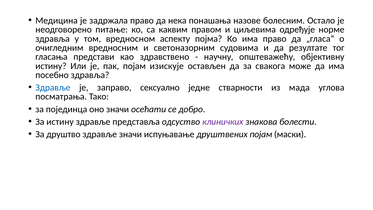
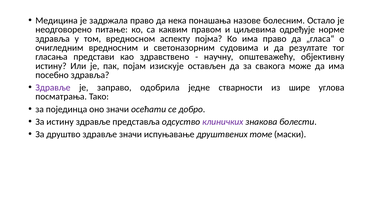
Здравље colour: blue -> purple (53, 87)
сексуално: сексуално -> одобрила (160, 87)
мада: мада -> шире (300, 87)
друштвених појам: појам -> томе (261, 134)
